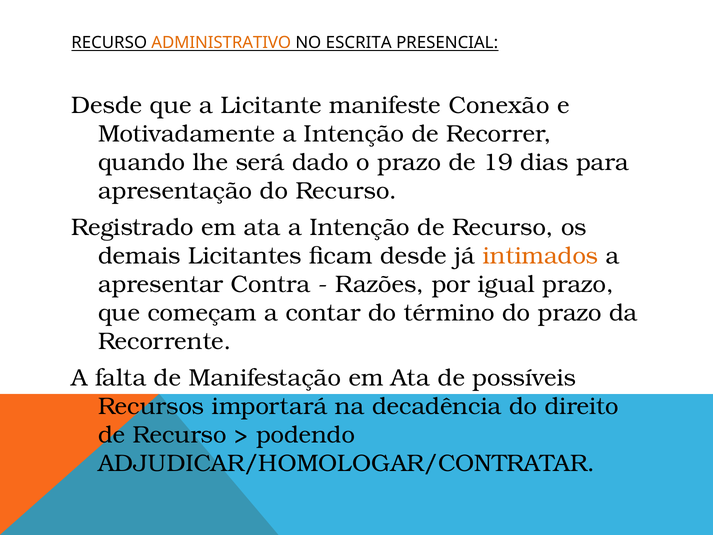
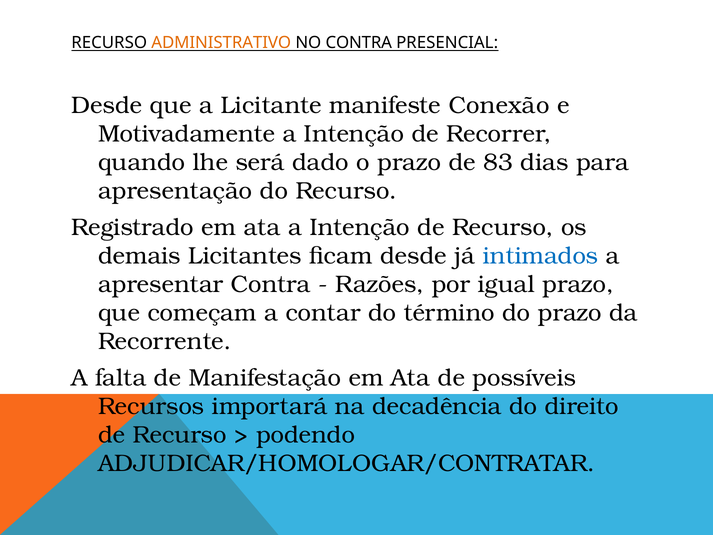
NO ESCRITA: ESCRITA -> CONTRA (359, 43)
19: 19 -> 83 (498, 162)
intimados colour: orange -> blue (541, 256)
